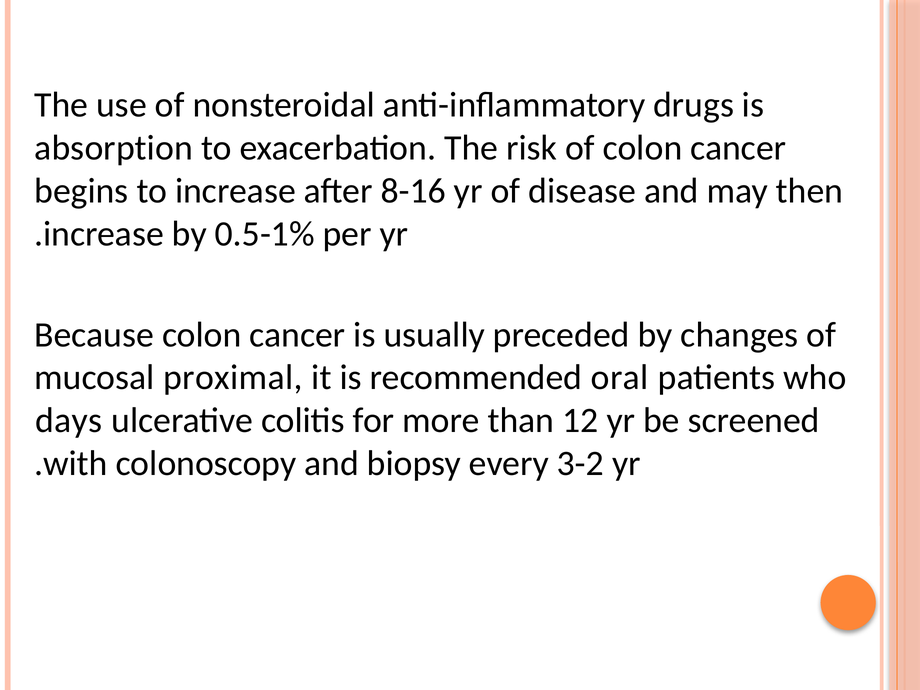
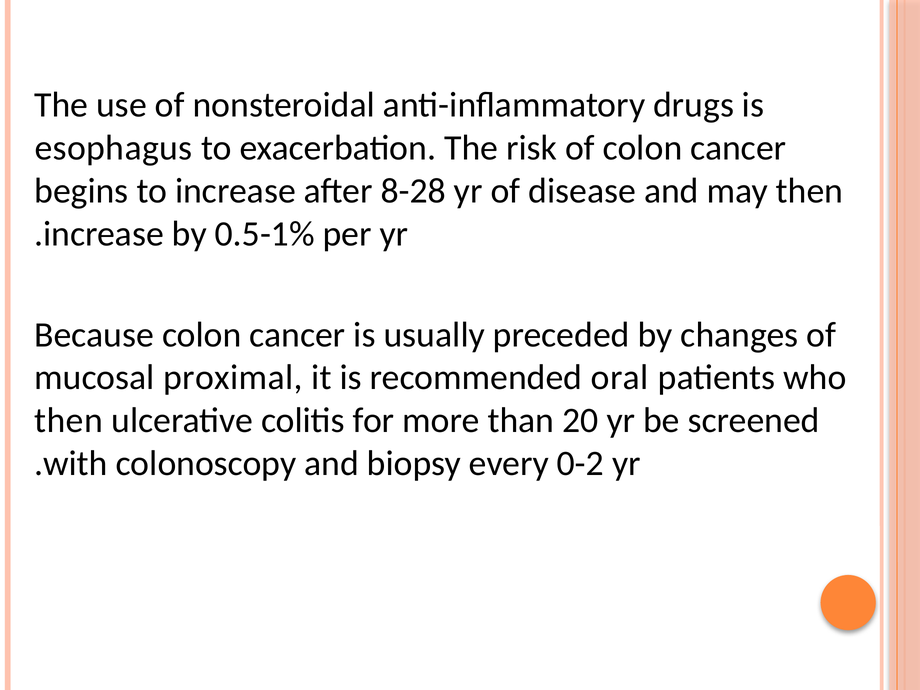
absorption: absorption -> esophagus (114, 148)
8-16: 8-16 -> 8-28 (413, 191)
days: days -> then (69, 420)
12: 12 -> 20 (580, 420)
3-2: 3-2 -> 0-2 (580, 463)
